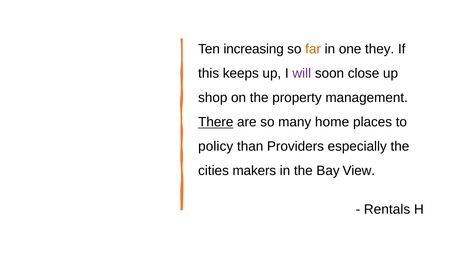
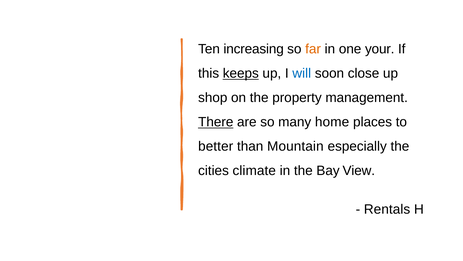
they: they -> your (380, 49)
keeps underline: none -> present (241, 73)
will colour: purple -> blue (302, 73)
policy: policy -> better (216, 146)
Providers: Providers -> Mountain (295, 146)
makers: makers -> climate (254, 170)
